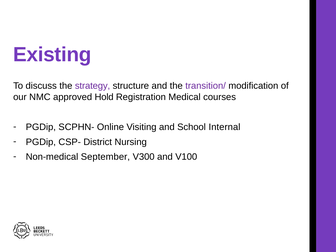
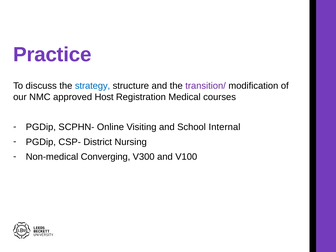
Existing: Existing -> Practice (52, 55)
strategy colour: purple -> blue (93, 86)
Hold: Hold -> Host (104, 97)
September: September -> Converging (106, 157)
